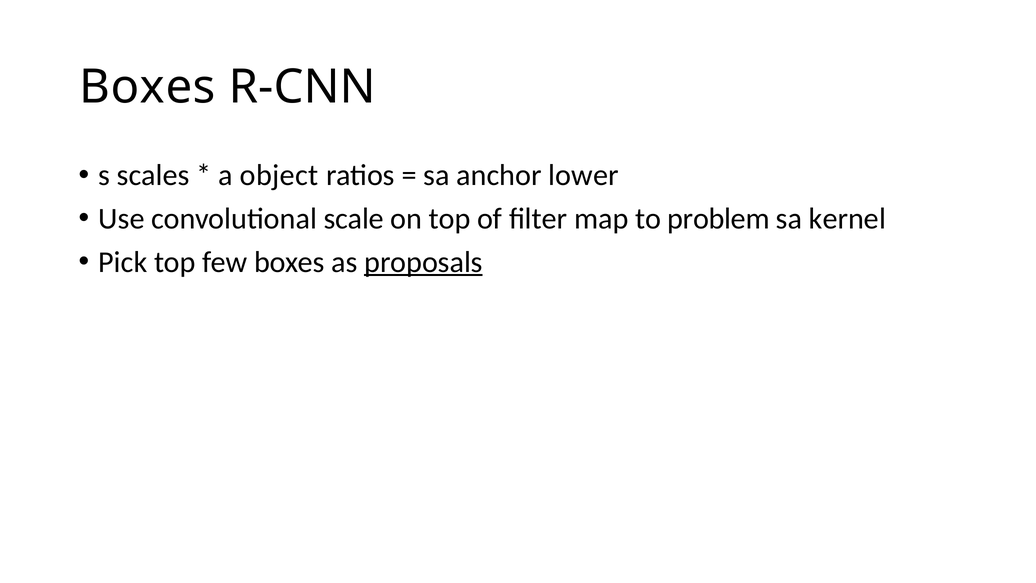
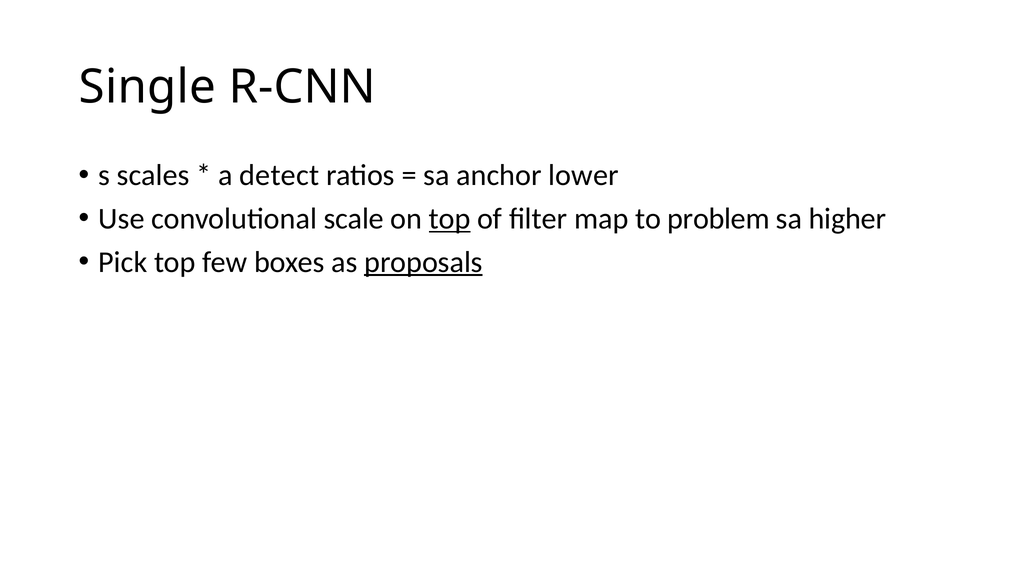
Boxes: Boxes -> Single (148, 87)
object: object -> detect (279, 175)
top underline: none -> present (450, 219)
kernel: kernel -> higher (847, 219)
